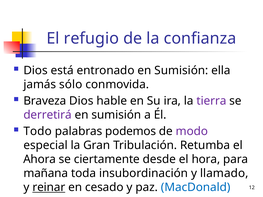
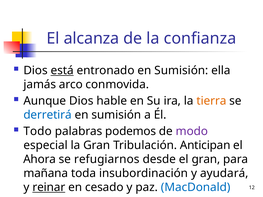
refugio: refugio -> alcanza (91, 38)
está underline: none -> present (62, 71)
sólo: sólo -> arco (71, 85)
Braveza: Braveza -> Aunque (45, 101)
tierra colour: purple -> orange (211, 101)
derretirá colour: purple -> blue (48, 115)
Retumba: Retumba -> Anticipan (205, 145)
ciertamente: ciertamente -> refugiarnos (107, 159)
el hora: hora -> gran (206, 159)
llamado: llamado -> ayudará (224, 173)
